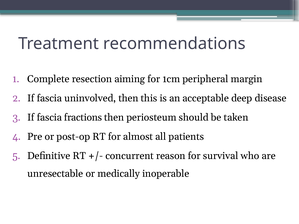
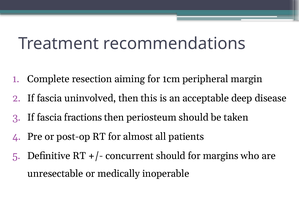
concurrent reason: reason -> should (171, 156)
survival: survival -> margins (221, 156)
